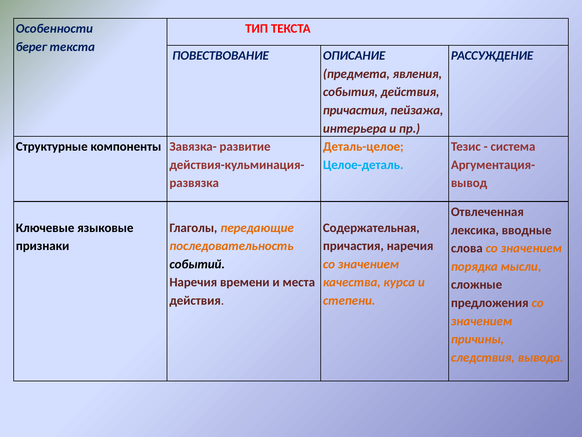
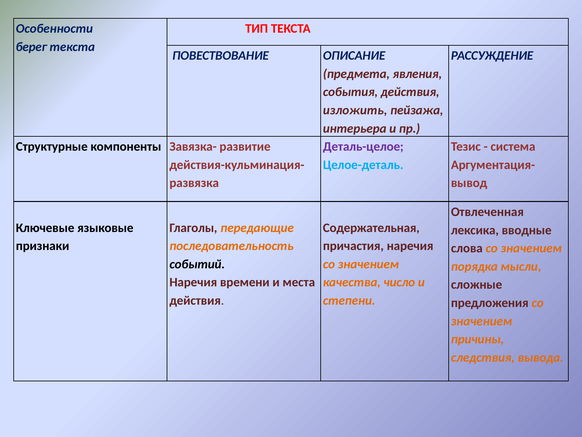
причастия: причастия -> изложить (355, 110)
Деталь-целое colour: orange -> purple (363, 146)
курса: курса -> число (399, 282)
